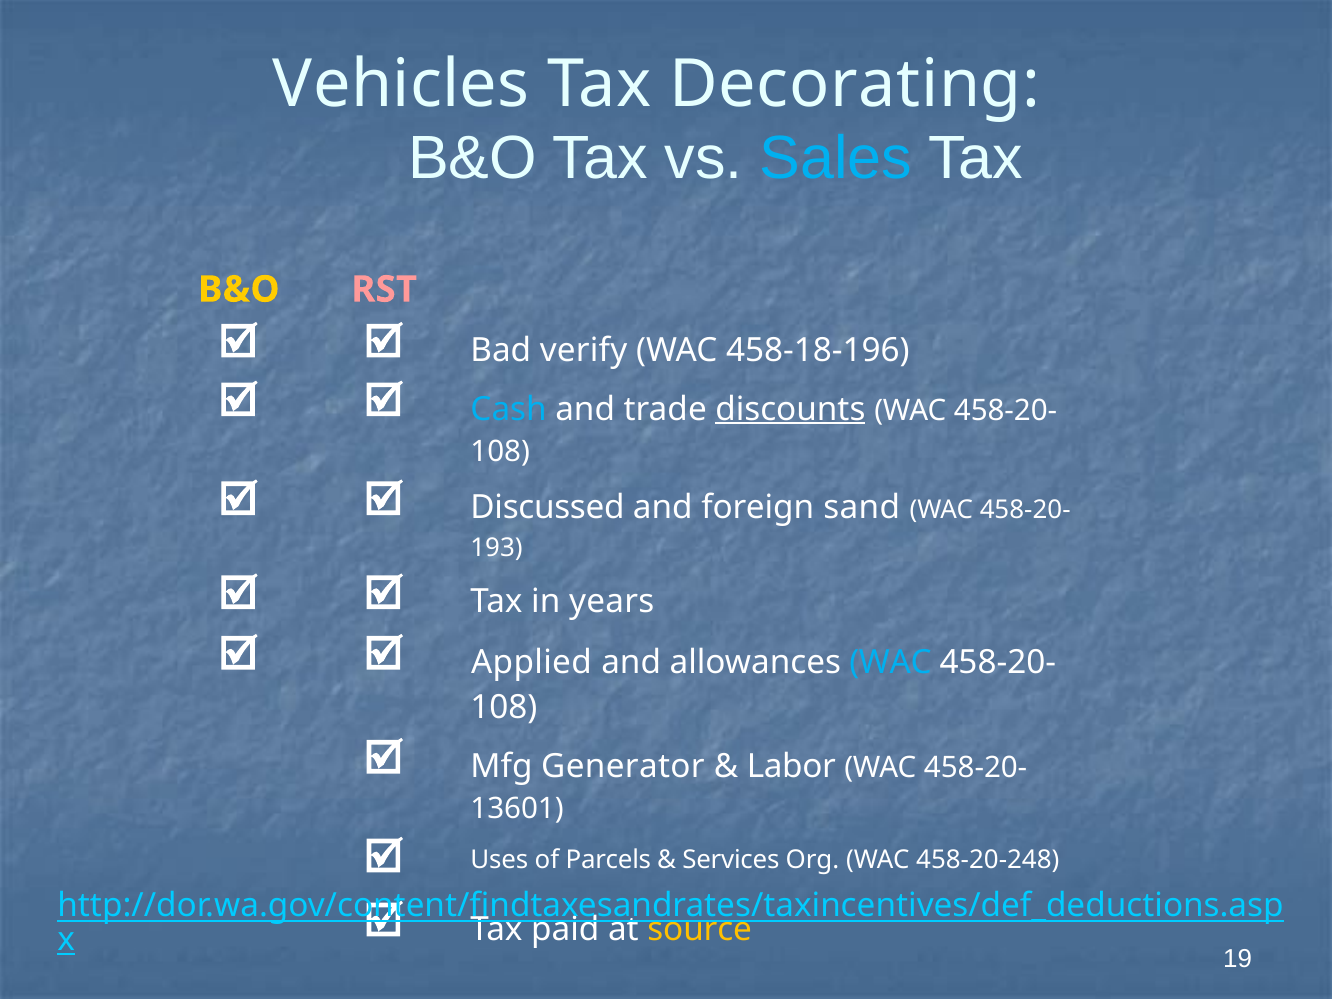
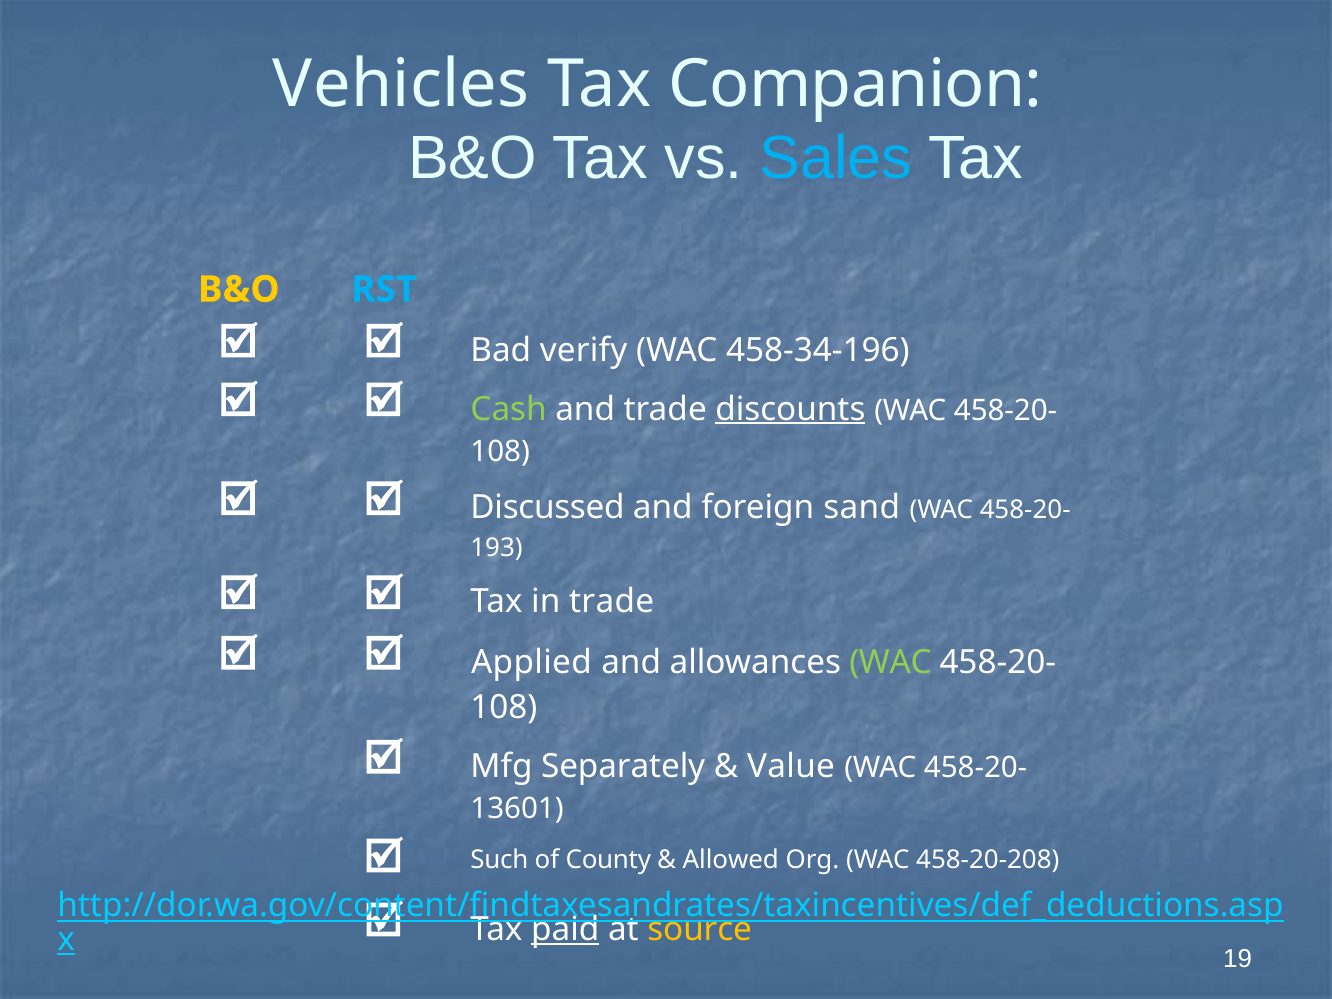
Decorating: Decorating -> Companion (855, 85)
RST colour: pink -> light blue (384, 289)
458-18-196: 458-18-196 -> 458-34-196 (818, 350)
Cash colour: light blue -> light green (509, 409)
in years: years -> trade (612, 602)
WAC colour: light blue -> light green (890, 662)
Generator: Generator -> Separately (623, 766)
Labor: Labor -> Value (791, 766)
Uses: Uses -> Such (499, 860)
Parcels: Parcels -> County (608, 860)
Services: Services -> Allowed (731, 860)
458-20-248: 458-20-248 -> 458-20-208 (988, 860)
paid underline: none -> present (565, 929)
